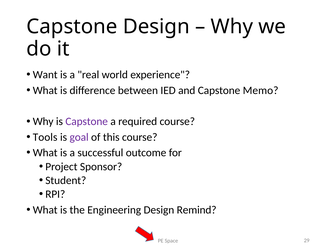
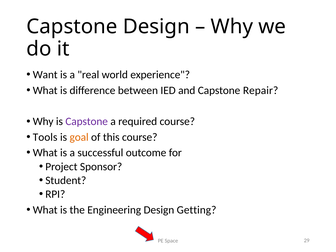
Memo: Memo -> Repair (261, 90)
goal colour: purple -> orange (79, 137)
Remind: Remind -> Getting (197, 210)
